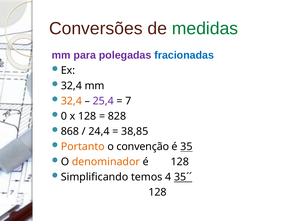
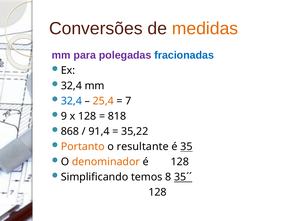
medidas colour: green -> orange (205, 28)
32,4 colour: orange -> blue (71, 101)
25,4 colour: purple -> orange (103, 101)
0: 0 -> 9 (64, 116)
828: 828 -> 818 (117, 116)
24,4: 24,4 -> 91,4 (99, 131)
38,85: 38,85 -> 35,22 (135, 131)
convenção: convenção -> resultante (143, 146)
4: 4 -> 8 (168, 177)
